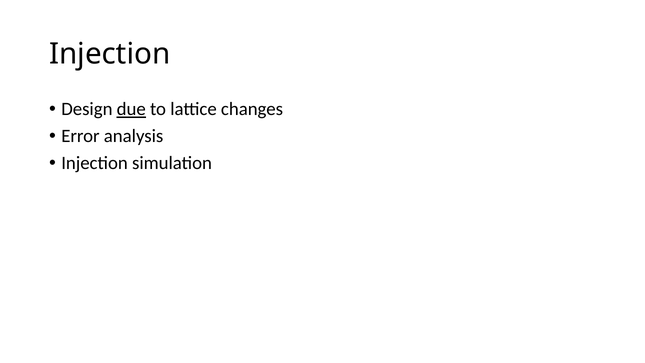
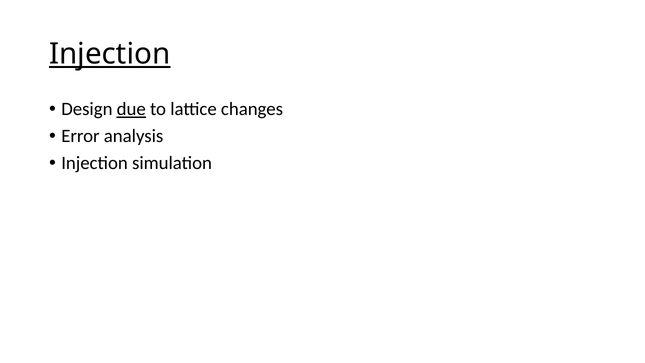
Injection underline: none -> present (110, 54)
